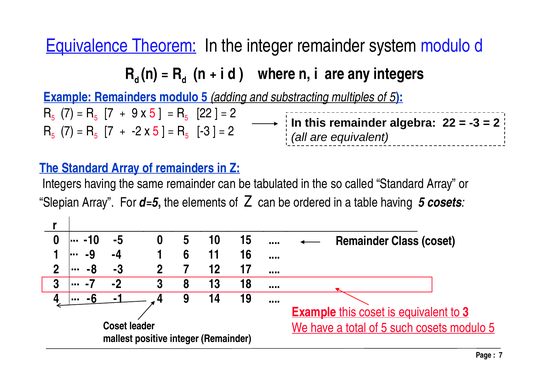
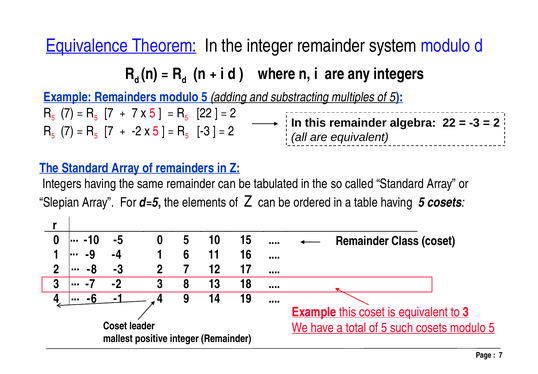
9: 9 -> 7 (135, 113)
